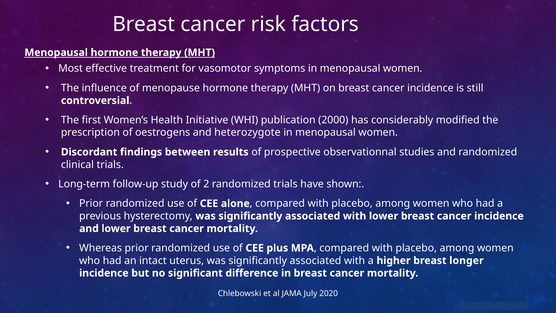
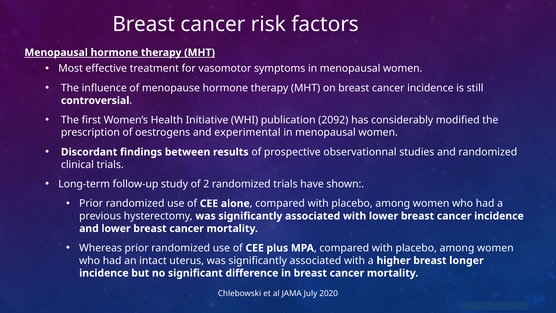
2000: 2000 -> 2092 (333, 120)
heterozygote: heterozygote -> experimental (247, 132)
